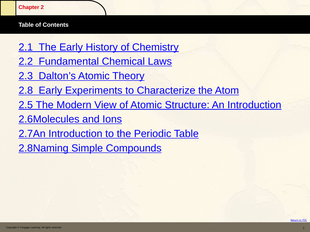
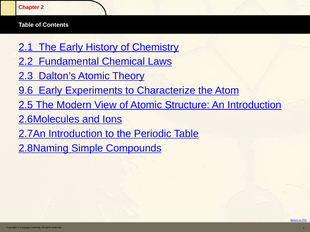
2.8: 2.8 -> 9.6 (26, 91)
